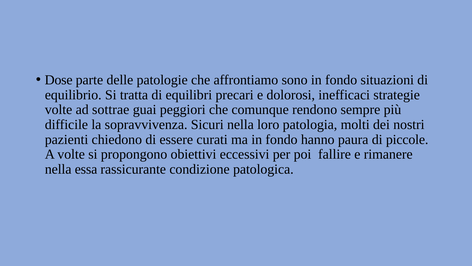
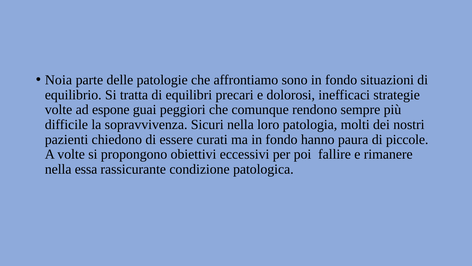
Dose: Dose -> Noia (58, 80)
sottrae: sottrae -> espone (111, 110)
